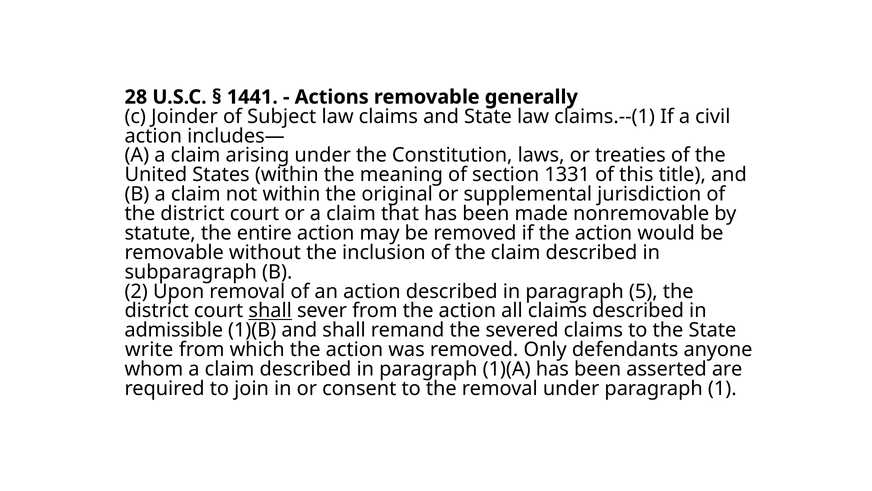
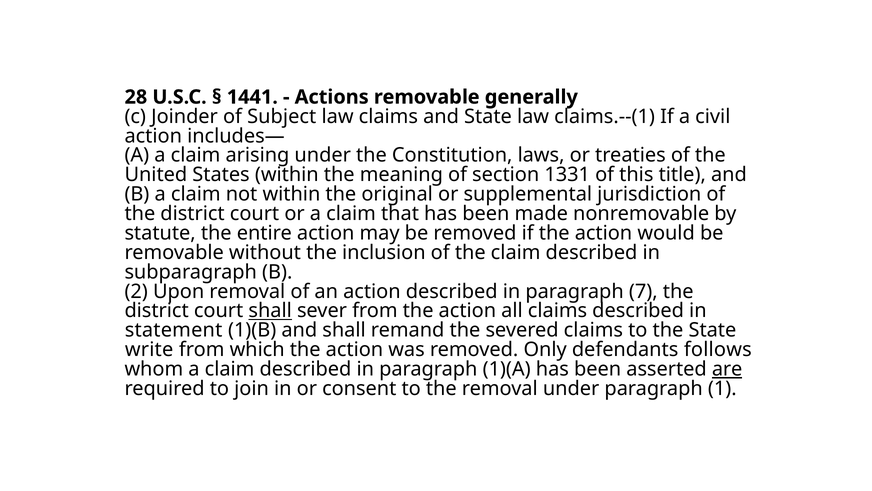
5: 5 -> 7 (643, 291)
admissible: admissible -> statement (174, 330)
anyone: anyone -> follows (718, 349)
are underline: none -> present (727, 369)
